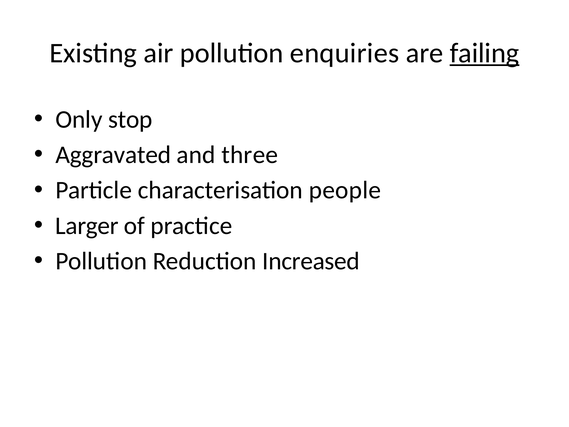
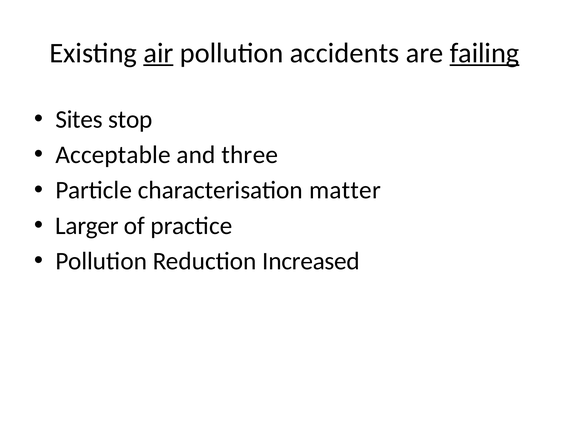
air underline: none -> present (158, 53)
enquiries: enquiries -> accidents (345, 53)
Only: Only -> Sites (79, 119)
Aggravated: Aggravated -> Acceptable (113, 155)
people: people -> matter (345, 190)
